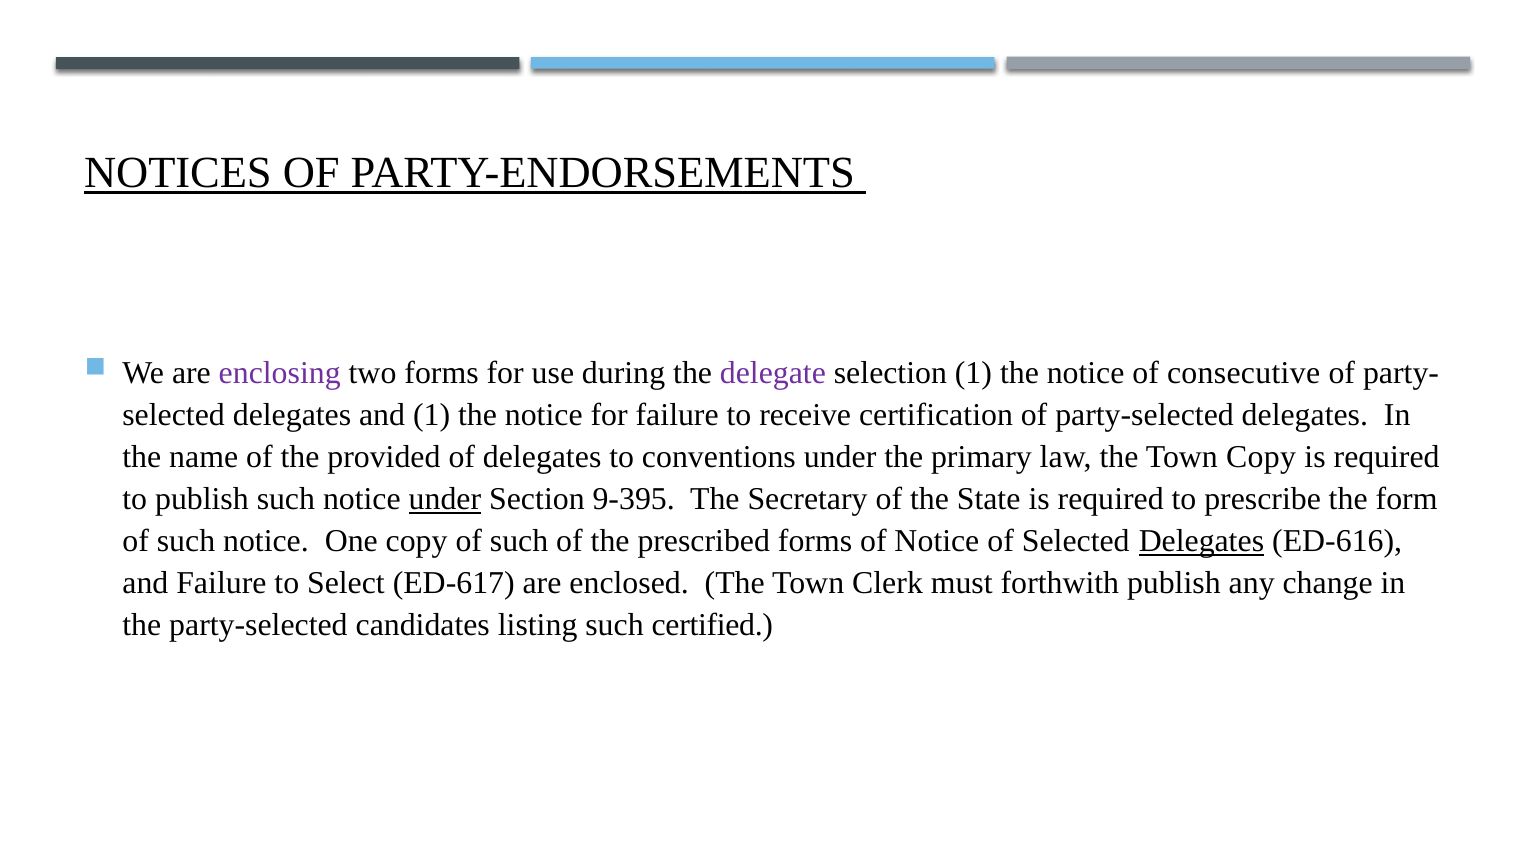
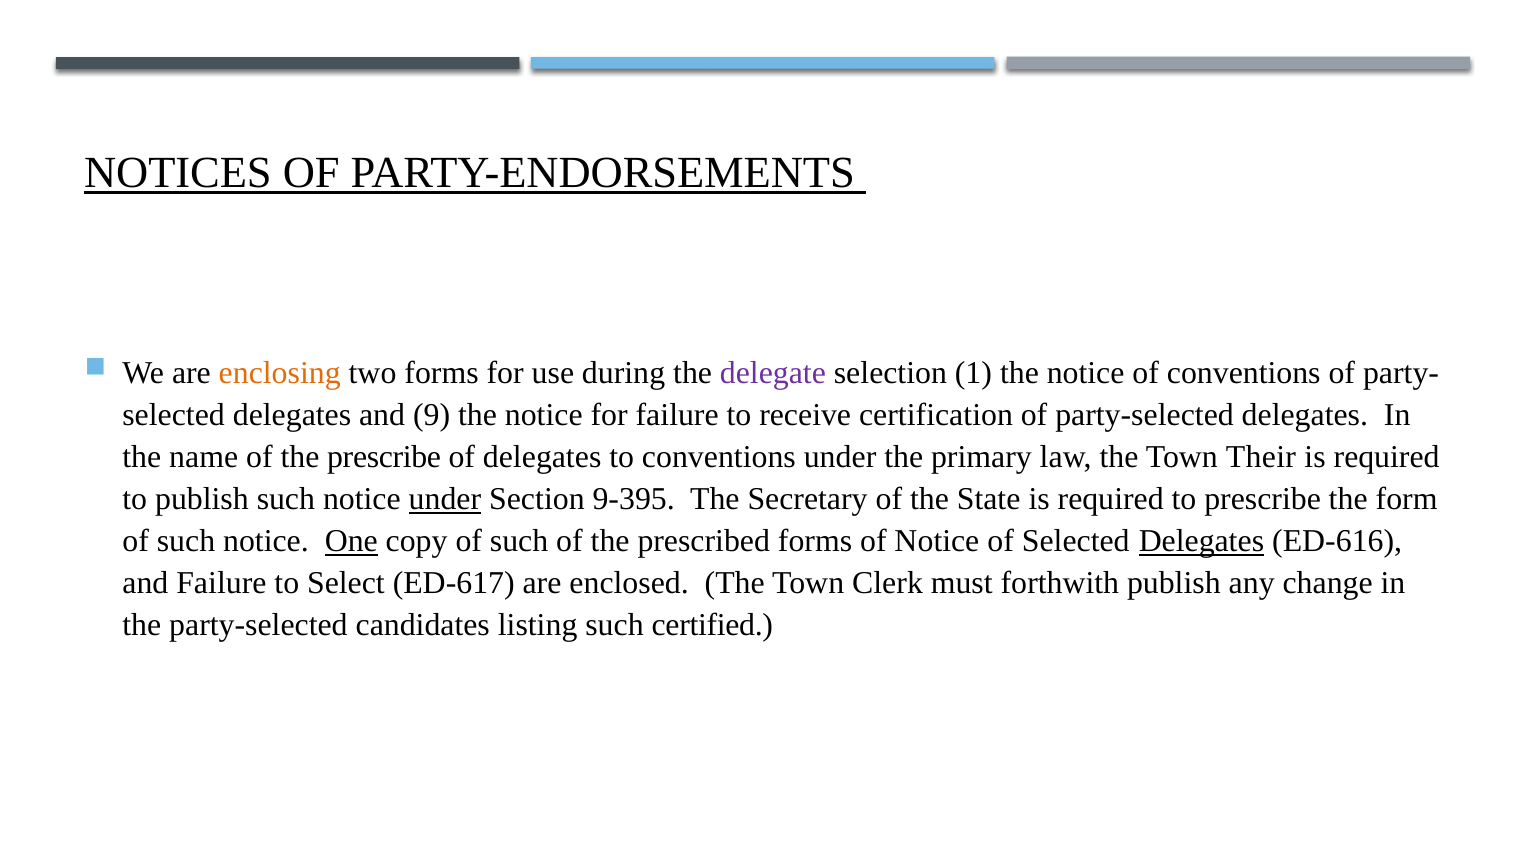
enclosing colour: purple -> orange (280, 373)
of consecutive: consecutive -> conventions (1244, 373)
and 1: 1 -> 9 (432, 415)
the provided: provided -> prescribe (384, 457)
Town Copy: Copy -> Their (1261, 457)
One underline: none -> present (351, 541)
